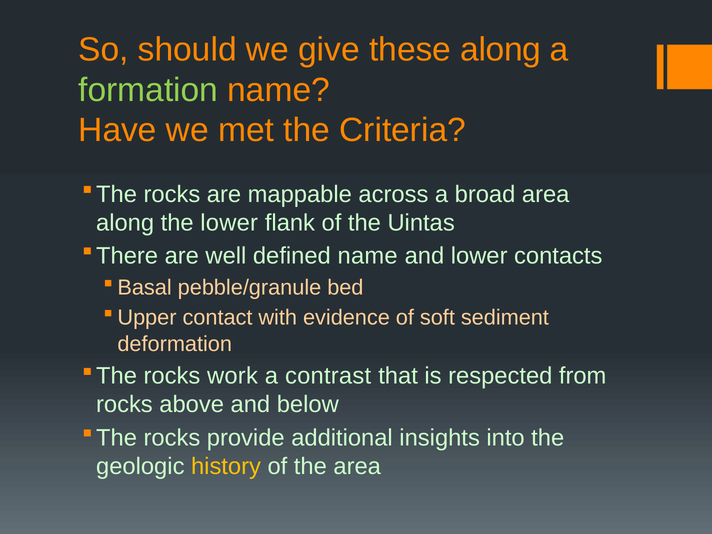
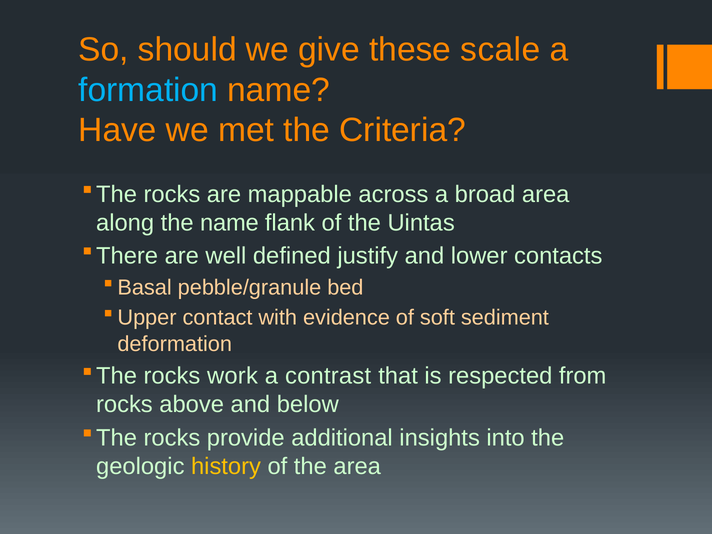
these along: along -> scale (500, 50)
formation colour: light green -> light blue (148, 90)
the lower: lower -> name (229, 223)
defined name: name -> justify (368, 256)
